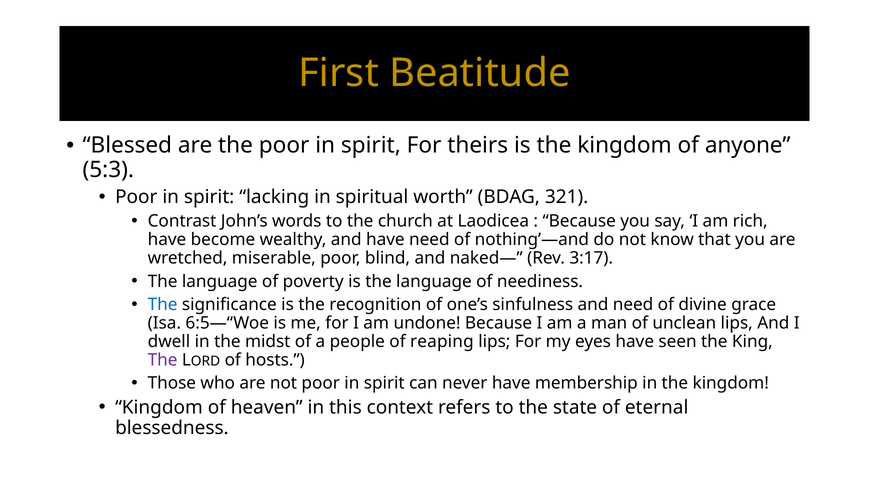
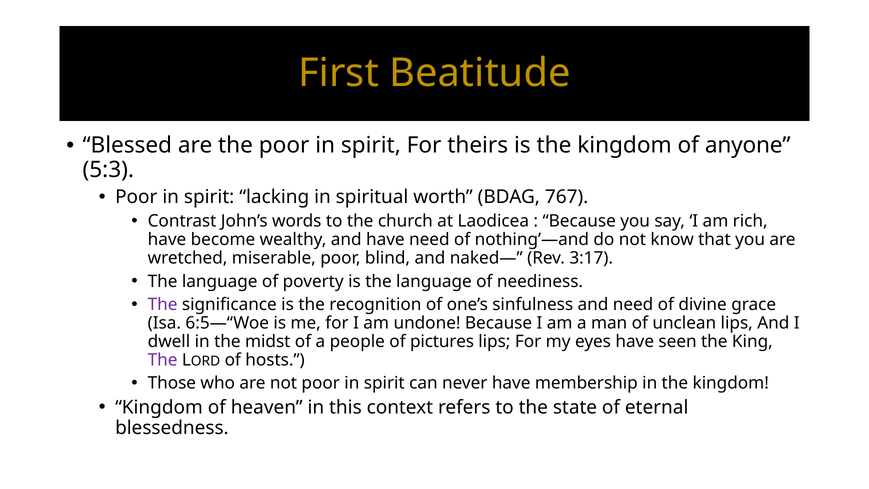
321: 321 -> 767 (567, 197)
The colour: blue -> purple (163, 304)
reaping: reaping -> pictures (442, 341)
